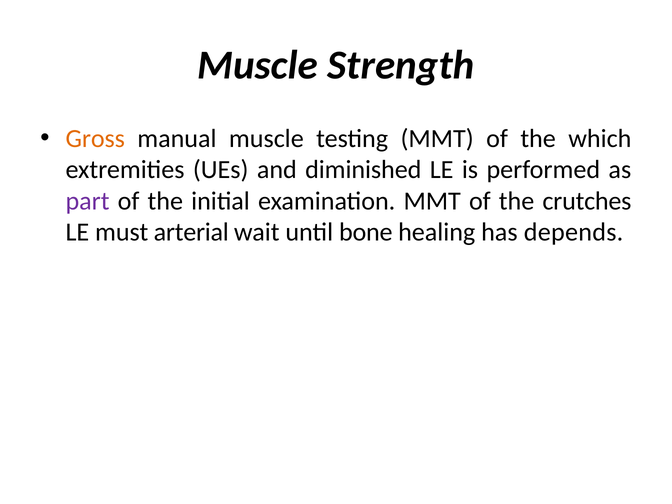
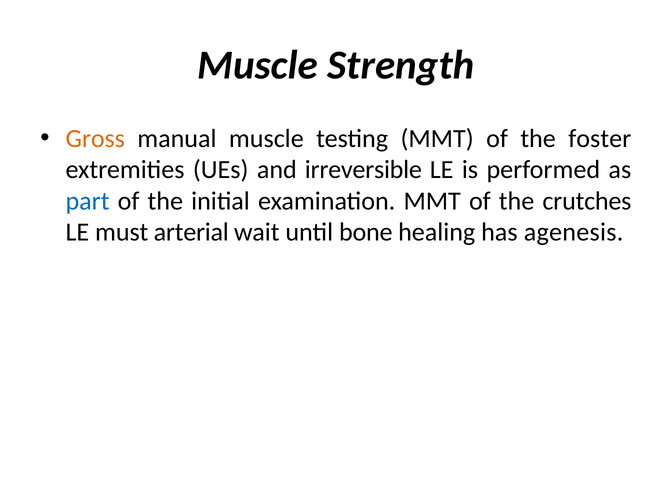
which: which -> foster (600, 138)
diminished: diminished -> irreversible (363, 170)
part colour: purple -> blue (88, 201)
depends: depends -> agenesis (574, 232)
